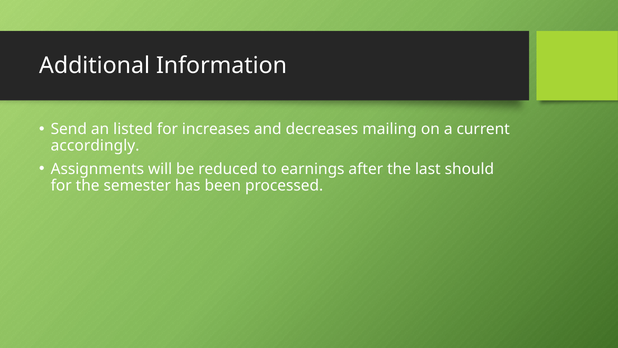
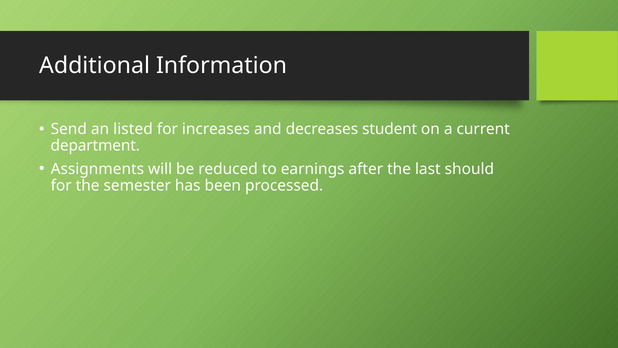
mailing: mailing -> student (390, 129)
accordingly: accordingly -> department (95, 146)
